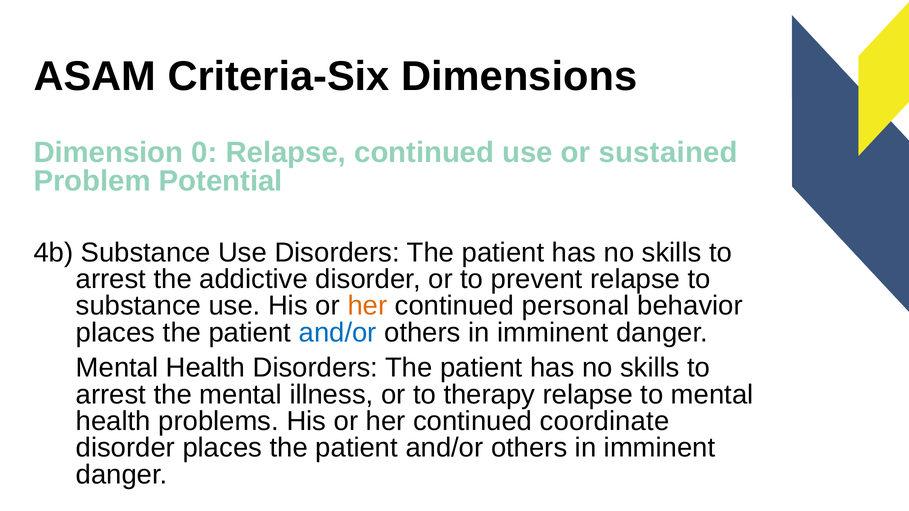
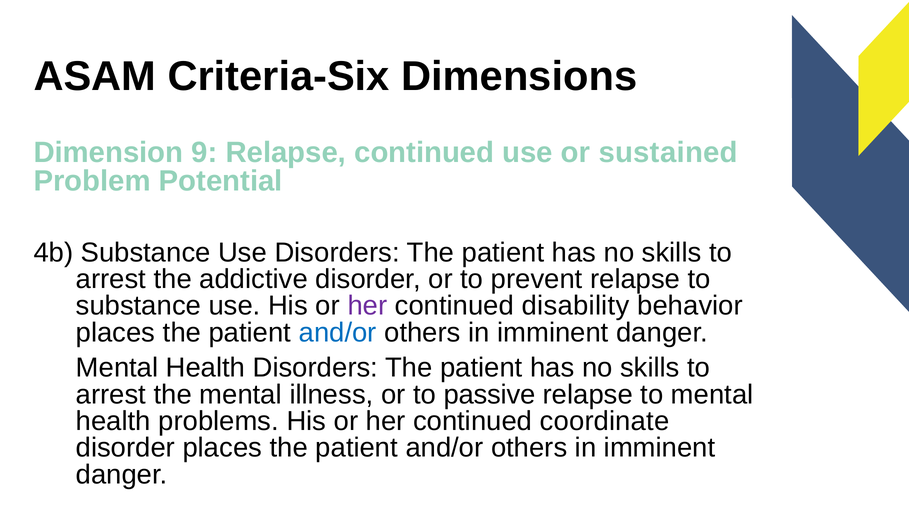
0: 0 -> 9 (204, 153)
her colour: orange -> purple (367, 306)
personal: personal -> disability (576, 306)
therapy: therapy -> passive (490, 395)
